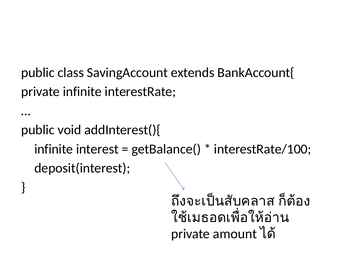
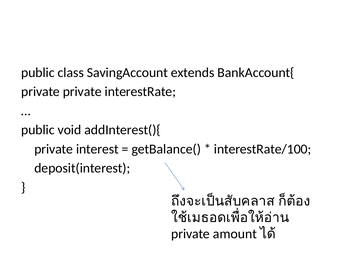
private infinite: infinite -> private (82, 92)
infinite: infinite -> private (54, 149)
